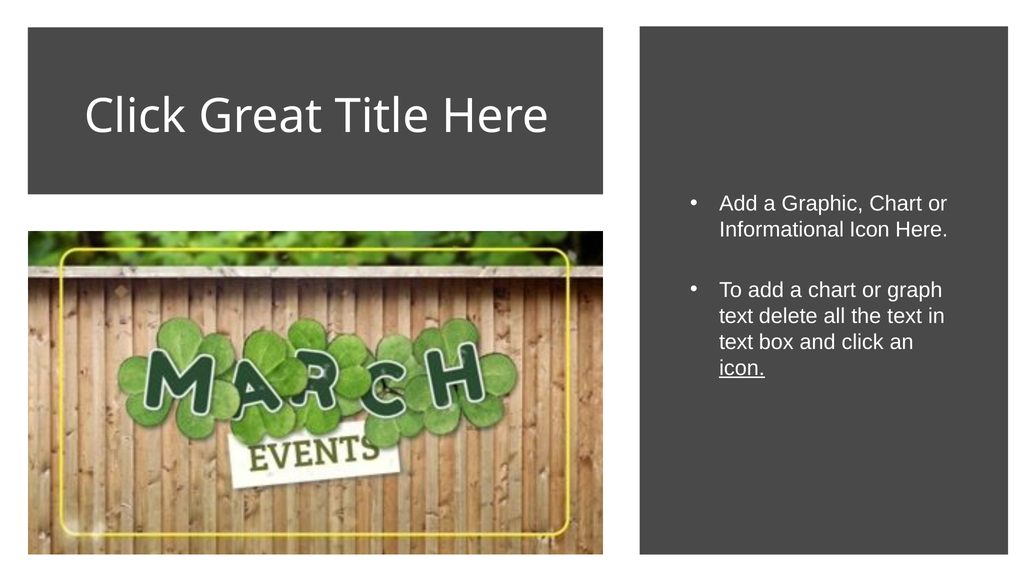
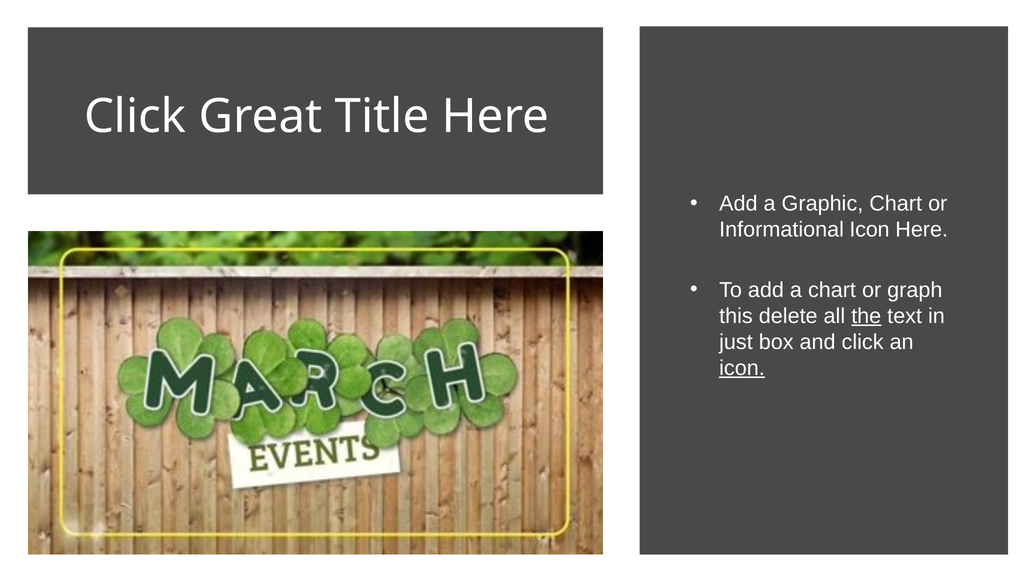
text: text -> this (736, 316)
the underline: none -> present (866, 316)
text: text -> just (736, 342)
